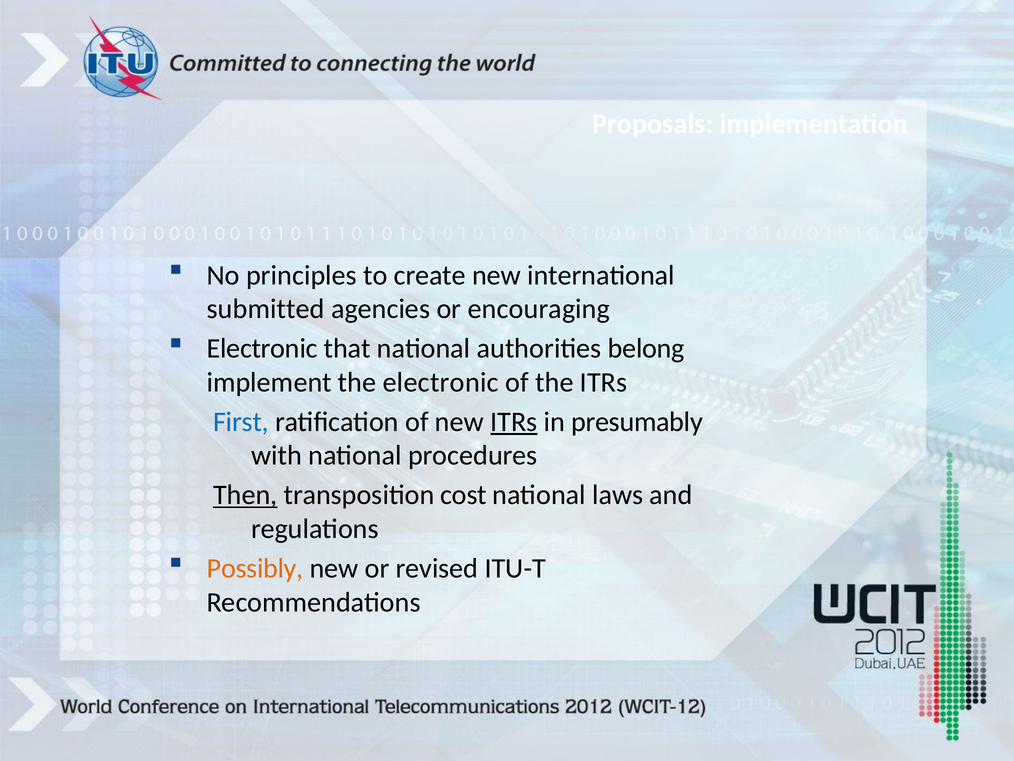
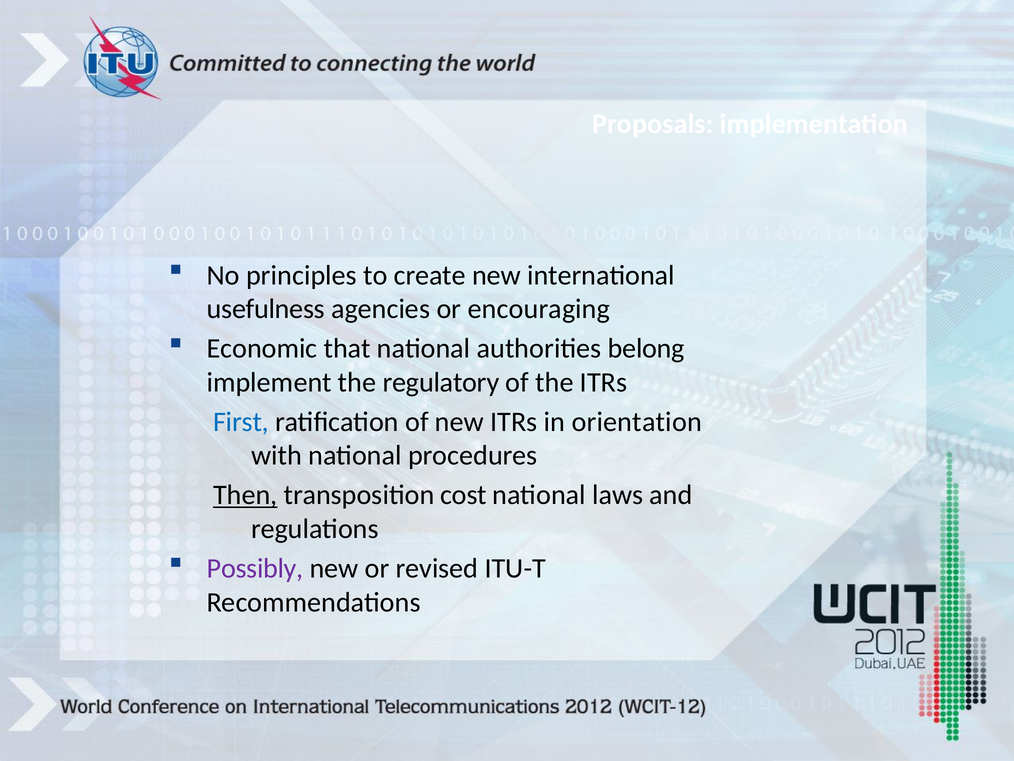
submitted: submitted -> usefulness (266, 309)
Electronic: Electronic -> Economic (262, 348)
the electronic: electronic -> regulatory (441, 382)
ITRs underline: present -> none (514, 422)
presumably: presumably -> orientation (637, 422)
Possibly colour: orange -> purple (255, 568)
